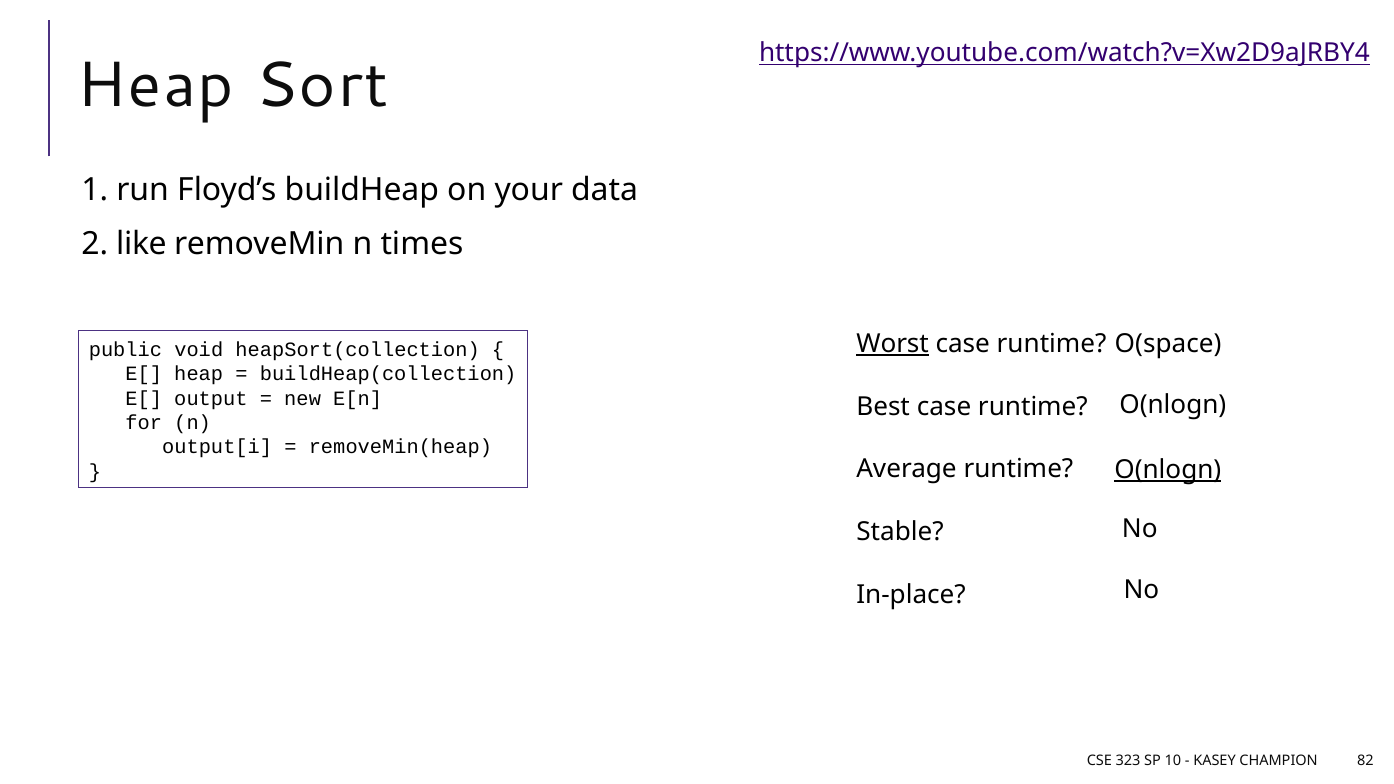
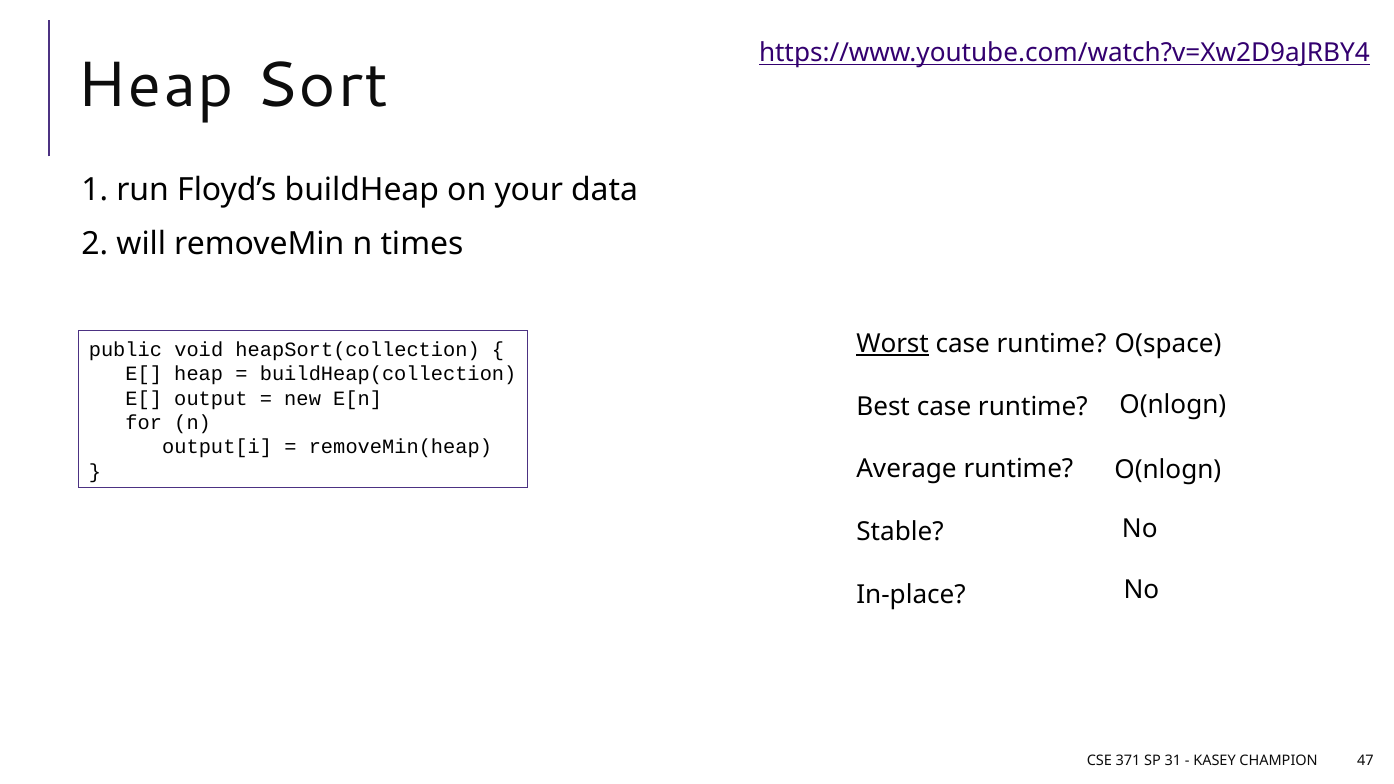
like: like -> will (141, 244)
O(nlogn underline: present -> none (1168, 470)
323: 323 -> 371 (1128, 761)
10: 10 -> 31 (1173, 761)
82: 82 -> 47 (1365, 761)
